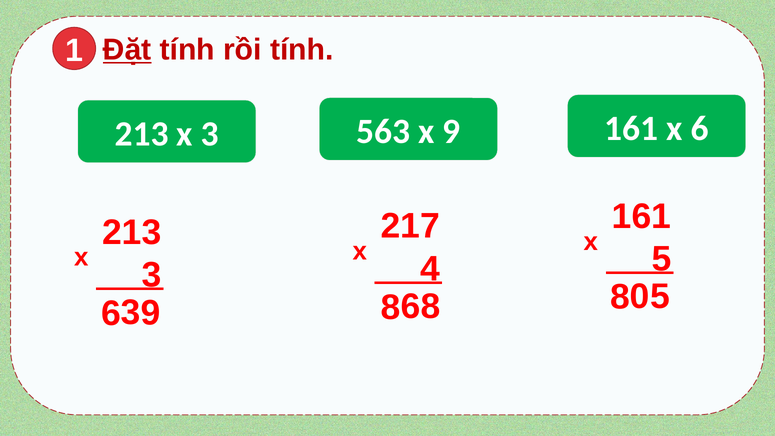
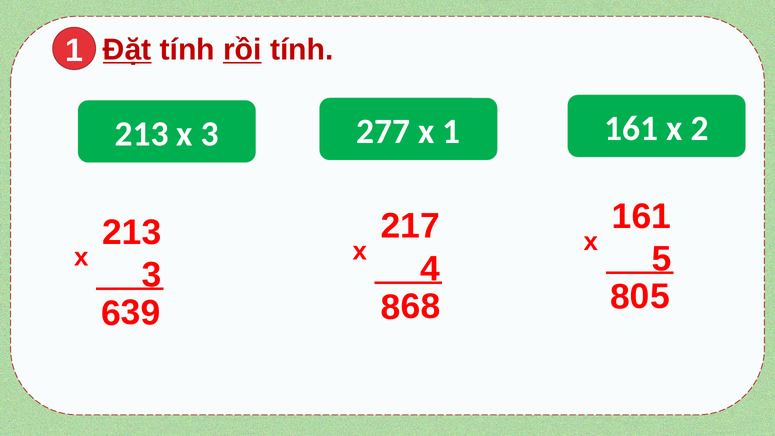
rồi underline: none -> present (242, 50)
563: 563 -> 277 (383, 131)
9: 9 -> 1 (451, 131)
x 6: 6 -> 2 (700, 128)
